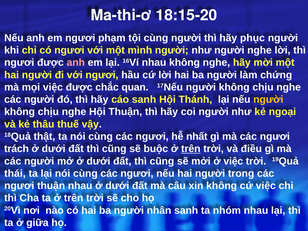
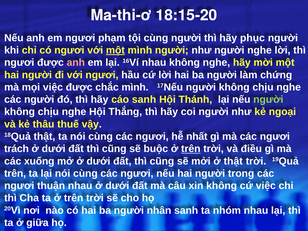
một underline: none -> present (115, 50)
chắc quan: quan -> mình (135, 87)
người colour: yellow -> light green (268, 100)
Hội Thuận: Thuận -> Thắng (125, 112)
người: người -> xuống (39, 161)
ở việc: việc -> thật (233, 161)
thái: thái -> trên (15, 173)
